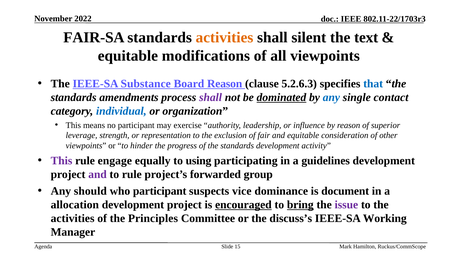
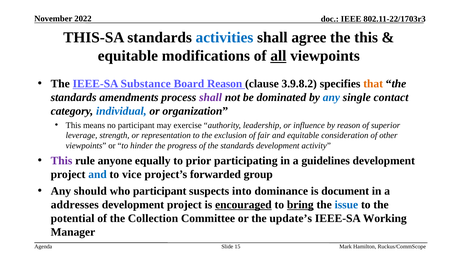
FAIR-SA: FAIR-SA -> THIS-SA (94, 38)
activities colour: orange -> blue (224, 38)
silent: silent -> agree (309, 38)
the text: text -> this (366, 38)
all underline: none -> present (278, 56)
5.2.6.3: 5.2.6.3 -> 3.9.8.2 (299, 84)
that colour: blue -> orange (373, 84)
dominated underline: present -> none (281, 98)
engage: engage -> anyone (115, 161)
using: using -> prior (198, 161)
and colour: purple -> blue (98, 175)
to rule: rule -> vice (132, 175)
vice: vice -> into (242, 192)
allocation: allocation -> addresses (75, 205)
issue colour: purple -> blue (346, 205)
activities: activities -> potential (73, 219)
Principles: Principles -> Collection (153, 219)
discuss’s: discuss’s -> update’s (291, 219)
